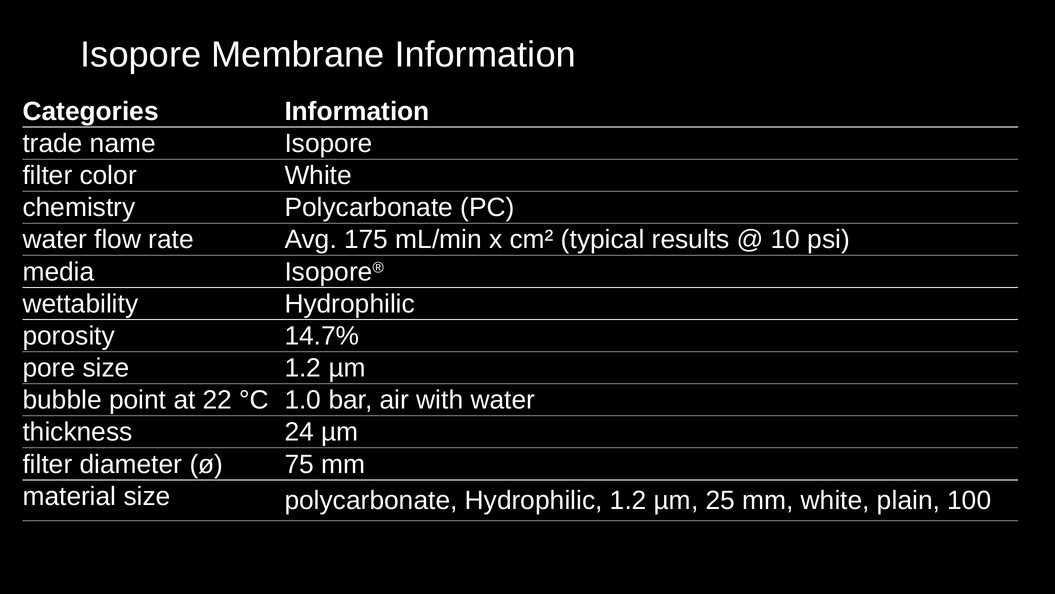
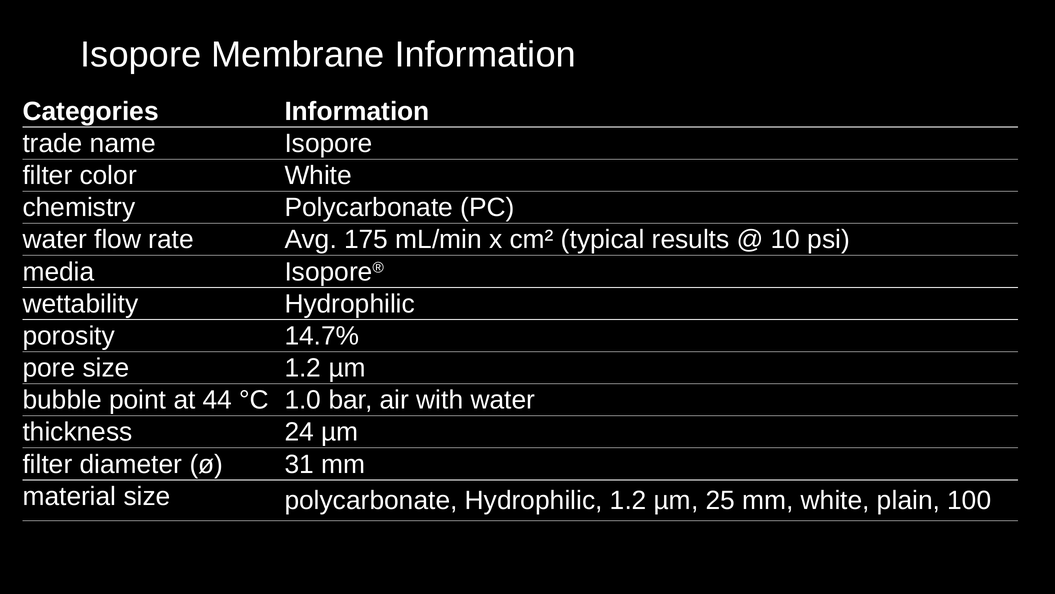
22: 22 -> 44 (217, 400)
75: 75 -> 31 (299, 464)
